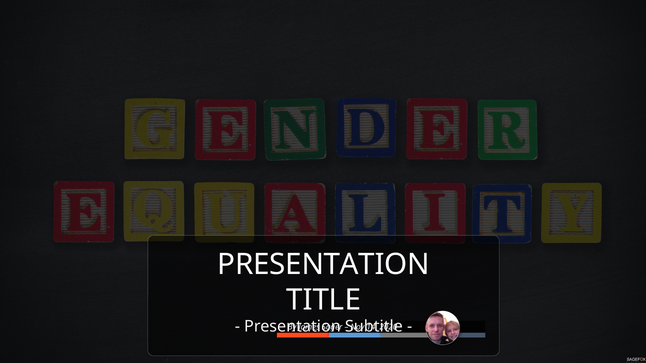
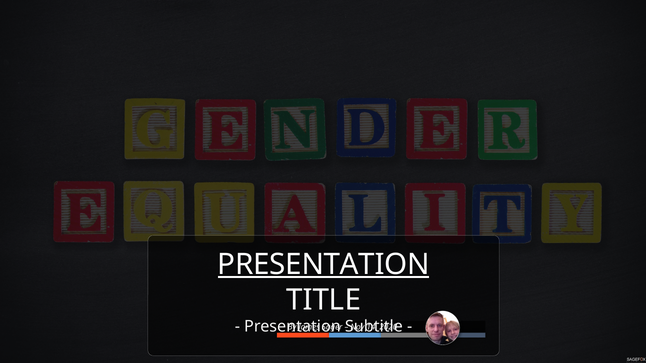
PRESENTATION underline: none -> present (324, 265)
